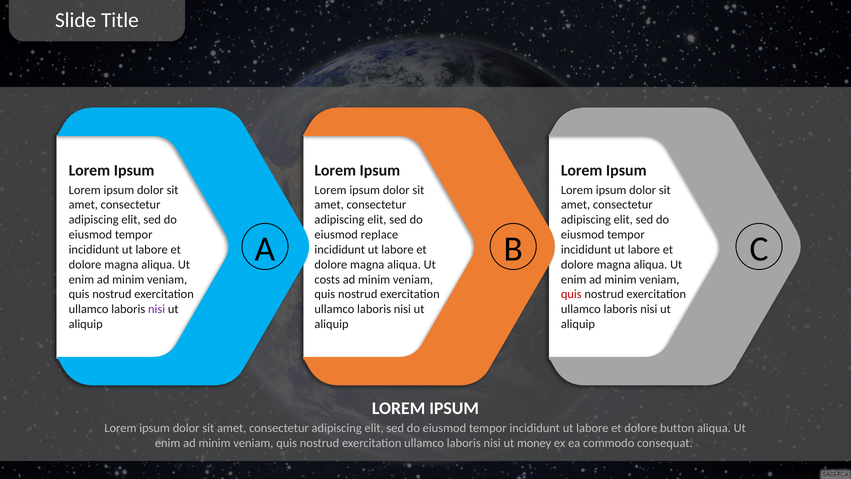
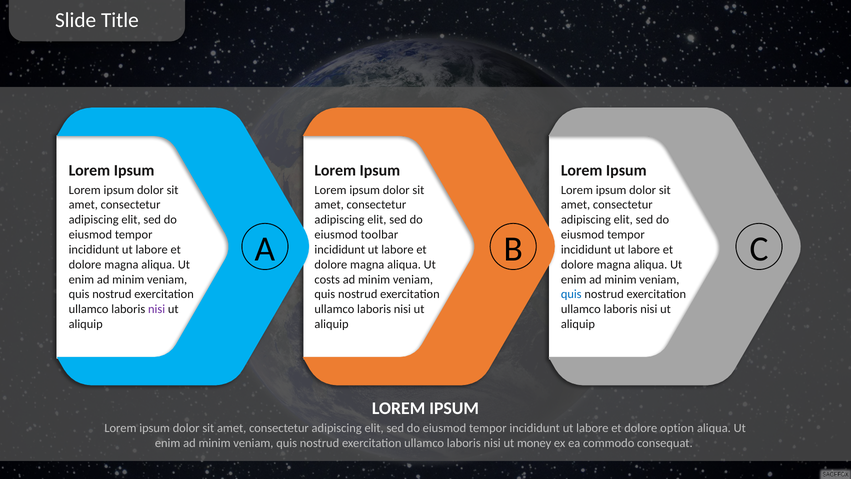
replace: replace -> toolbar (379, 235)
quis colour: red -> blue (571, 294)
button: button -> option (677, 428)
